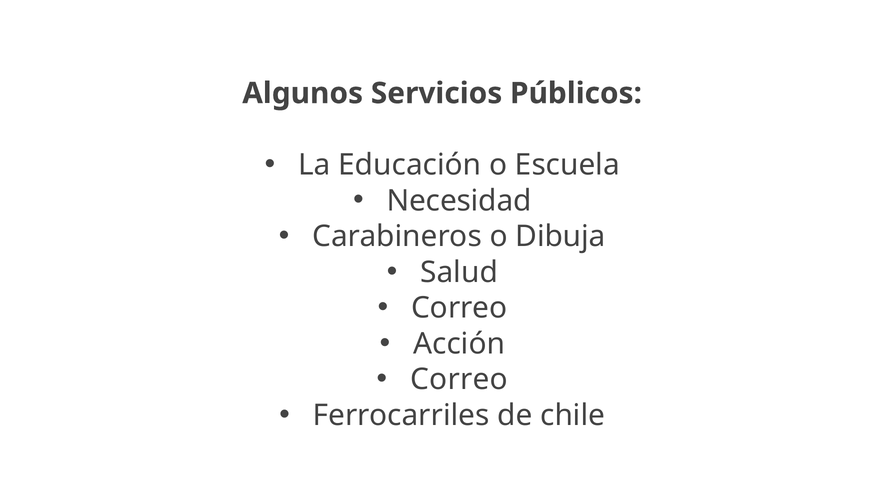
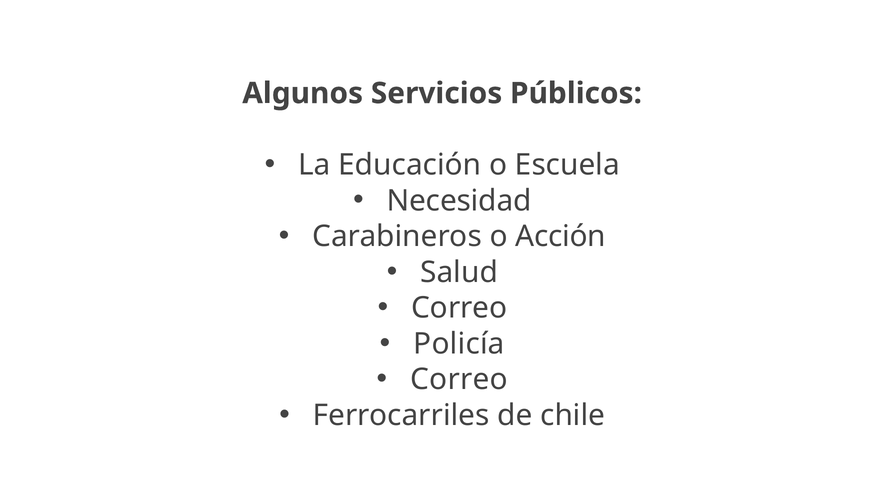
Dibuja: Dibuja -> Acción (561, 237)
Acción: Acción -> Policía (459, 344)
